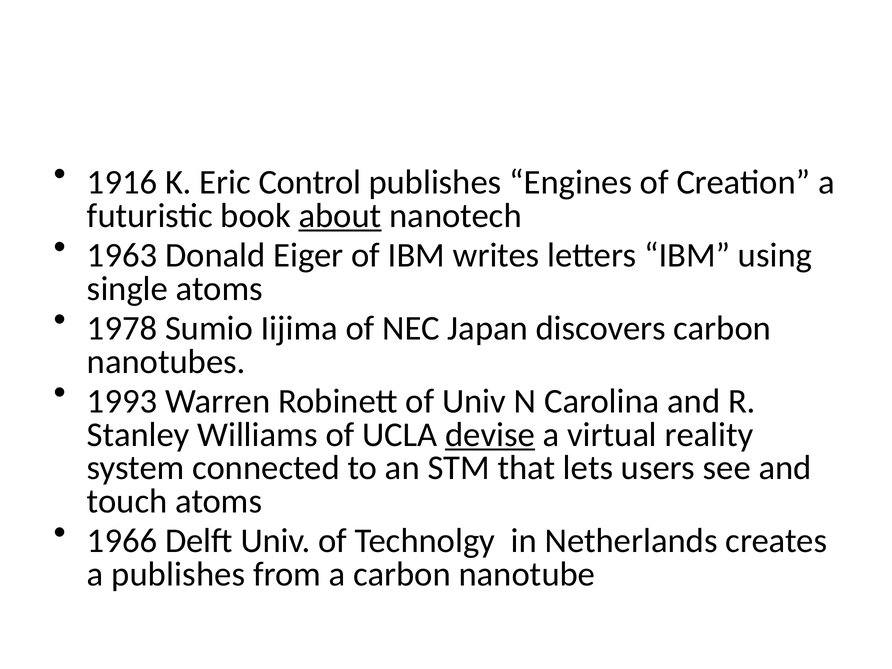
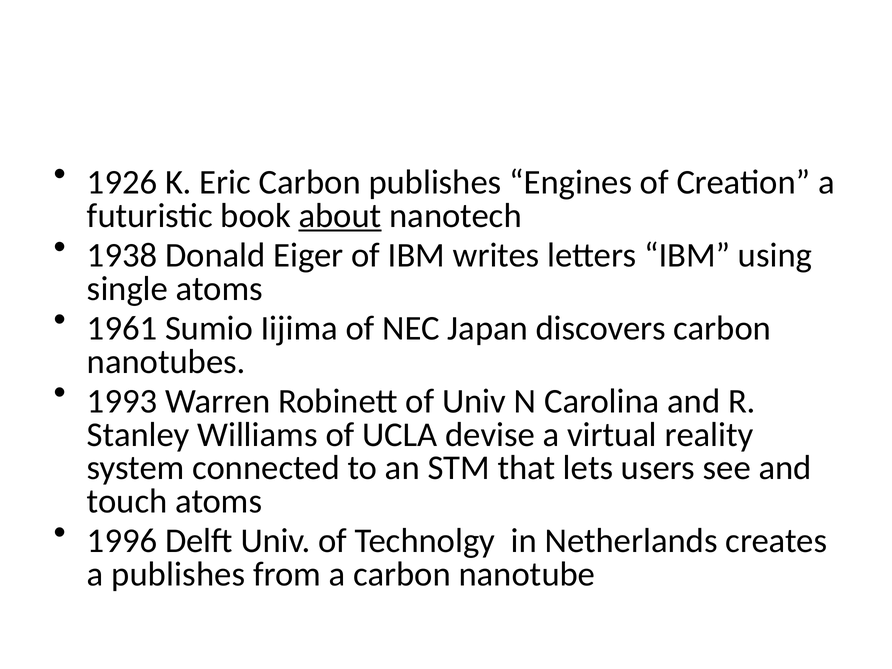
1916: 1916 -> 1926 (122, 182)
Eric Control: Control -> Carbon (310, 182)
1963: 1963 -> 1938 (122, 255)
1978: 1978 -> 1961 (122, 328)
devise underline: present -> none (490, 435)
1966: 1966 -> 1996 (122, 541)
